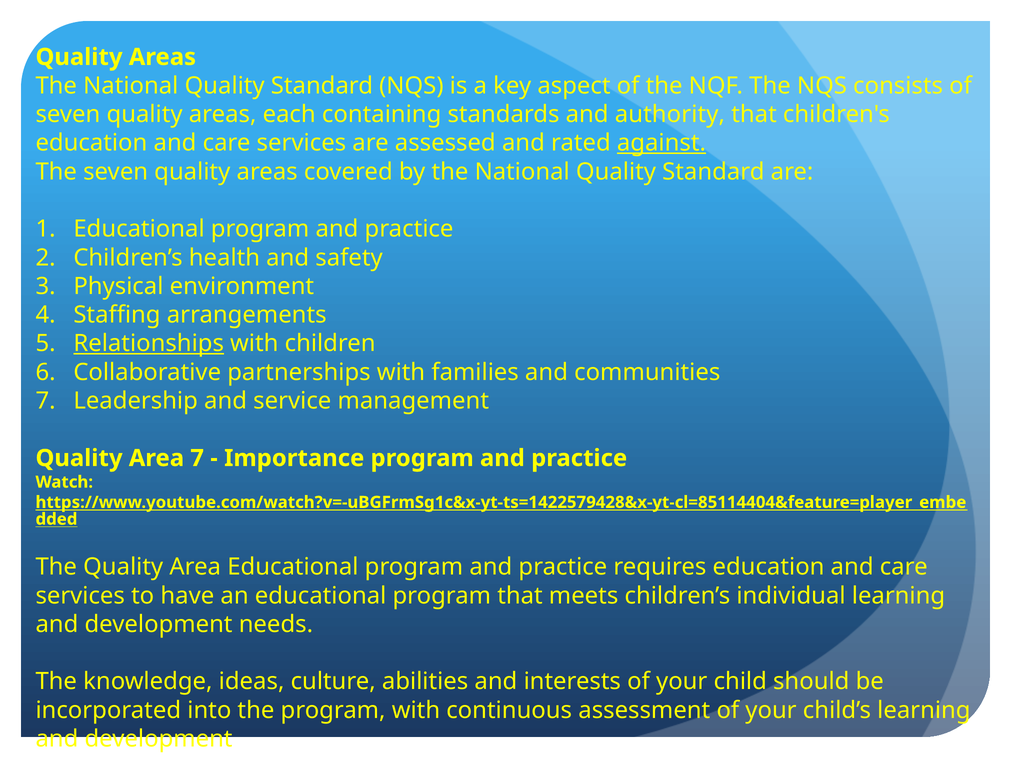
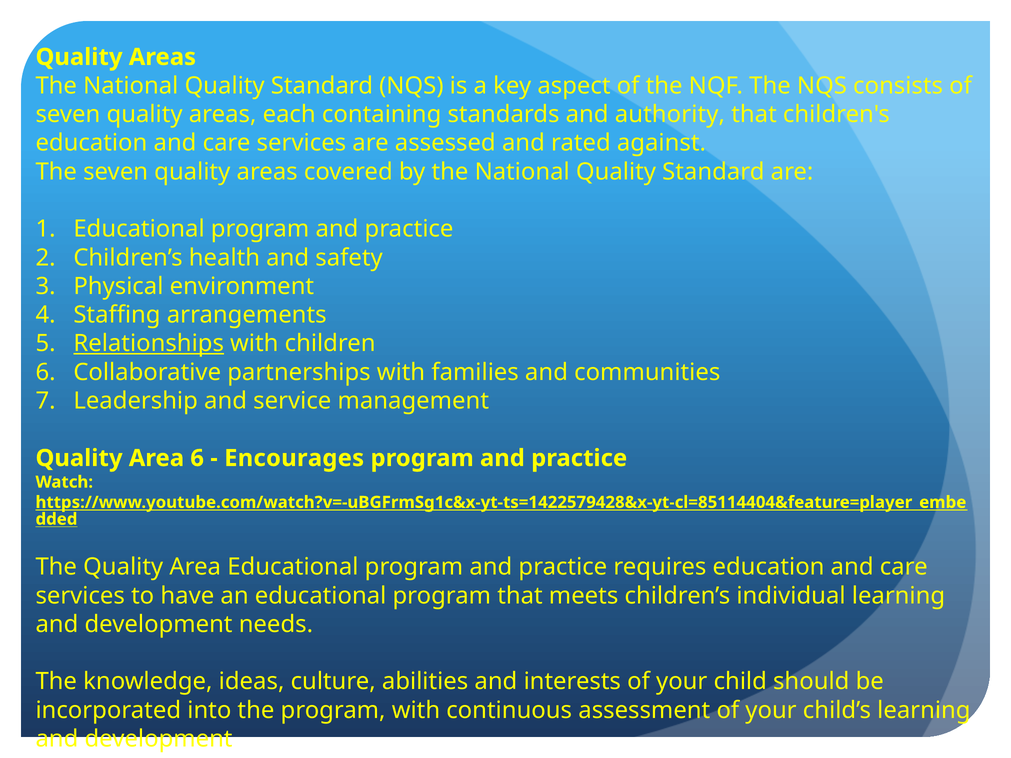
against underline: present -> none (661, 143)
Area 7: 7 -> 6 (197, 458)
Importance: Importance -> Encourages (294, 458)
